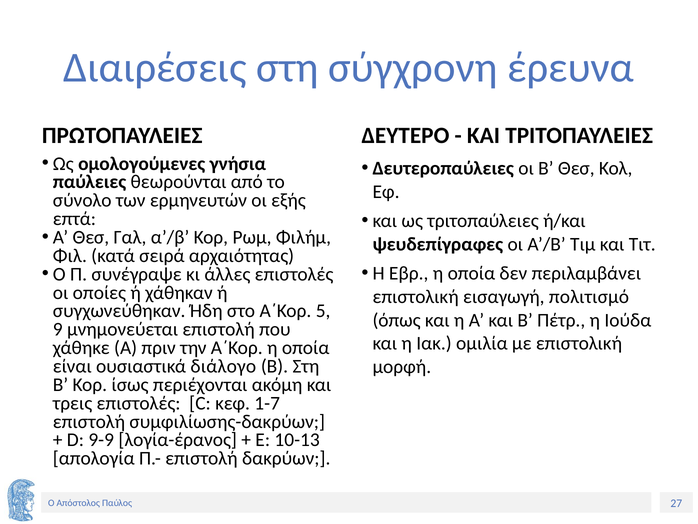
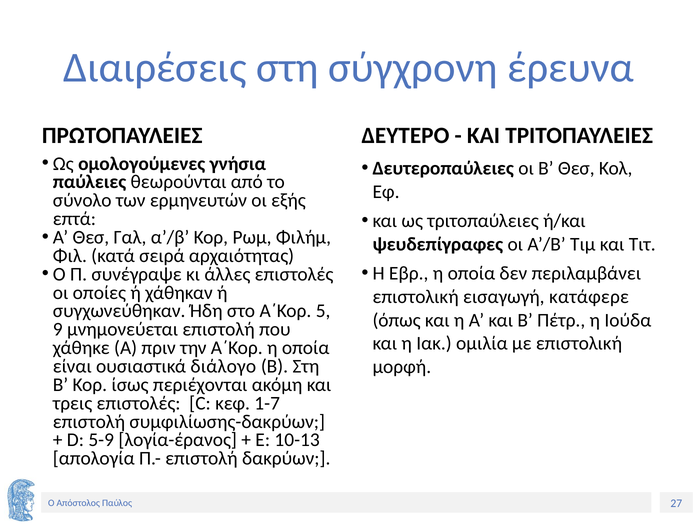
πολιτισμό: πολιτισμό -> κατάφερε (589, 297)
9-9: 9-9 -> 5-9 (101, 440)
